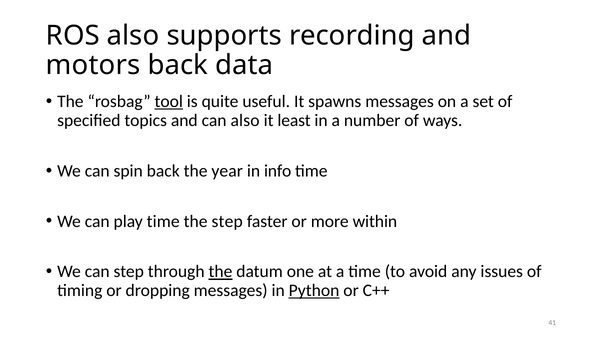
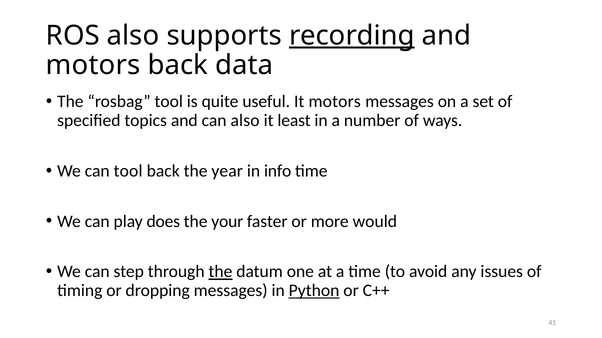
recording underline: none -> present (352, 36)
tool underline: present -> none (169, 102)
It spawns: spawns -> motors (335, 102)
can spin: spin -> tool (128, 171)
play time: time -> does (163, 222)
the step: step -> your (227, 222)
within: within -> would (375, 222)
